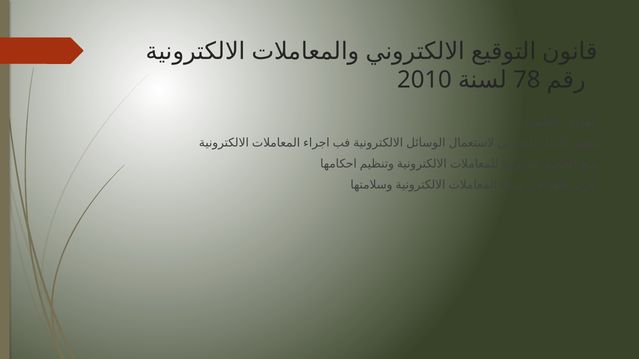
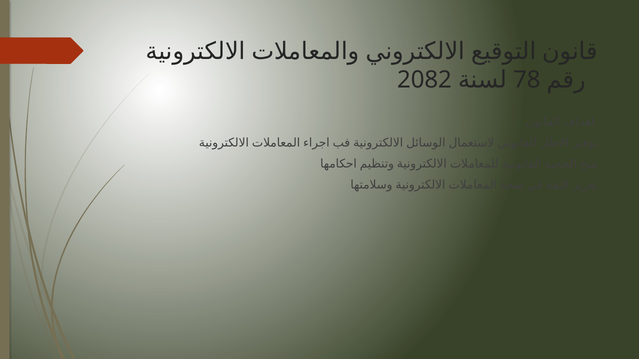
2010: 2010 -> 2082 (424, 80)
